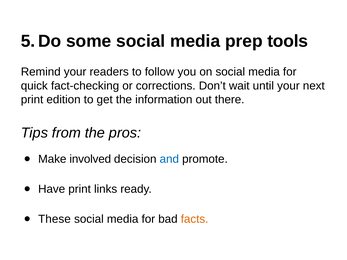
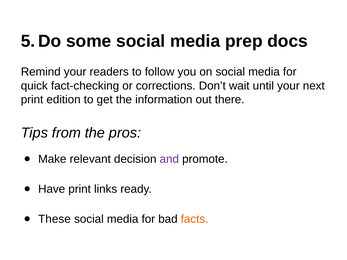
tools: tools -> docs (288, 41)
involved: involved -> relevant (90, 159)
and colour: blue -> purple (169, 159)
